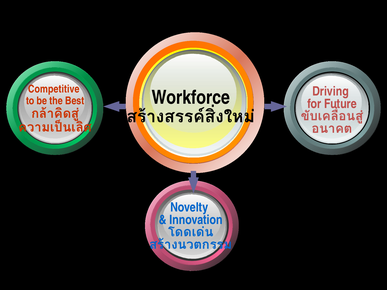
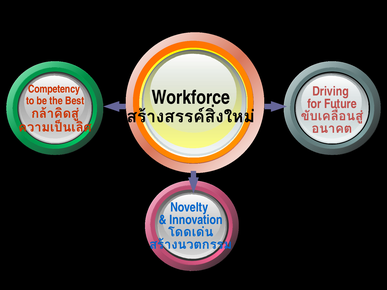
Competitive: Competitive -> Competency (54, 89)
